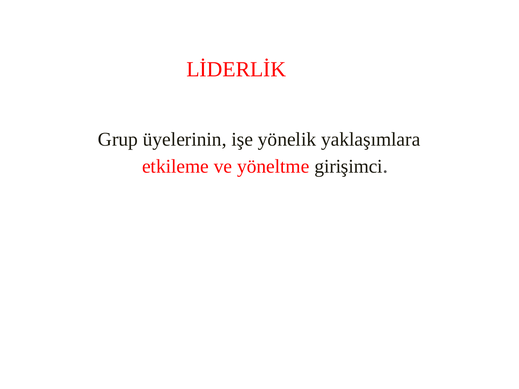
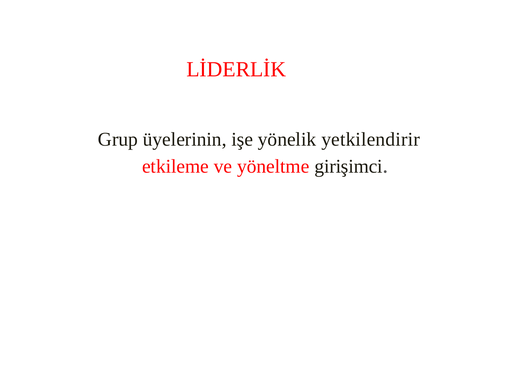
yaklaşımlara: yaklaşımlara -> yetkilendirir (371, 139)
